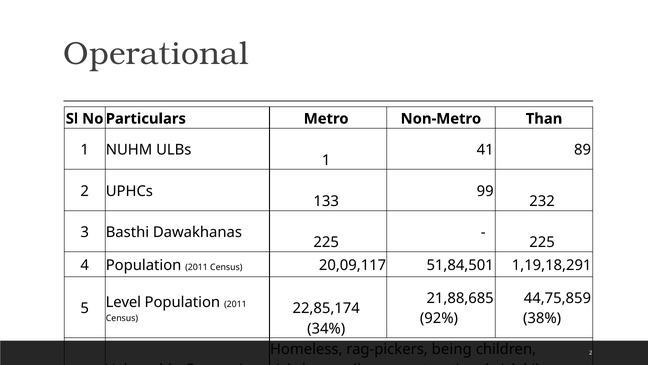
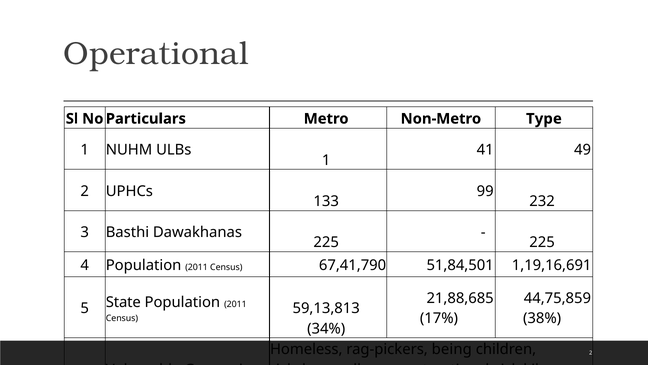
Than: Than -> Type (544, 119)
89: 89 -> 49 (583, 150)
20,09,117: 20,09,117 -> 67,41,790 (353, 265)
1,19,18,291: 1,19,18,291 -> 1,19,16,691 (552, 265)
Level: Level -> State (123, 302)
22,85,174: 22,85,174 -> 59,13,813 (326, 308)
92%: 92% -> 17% (439, 318)
